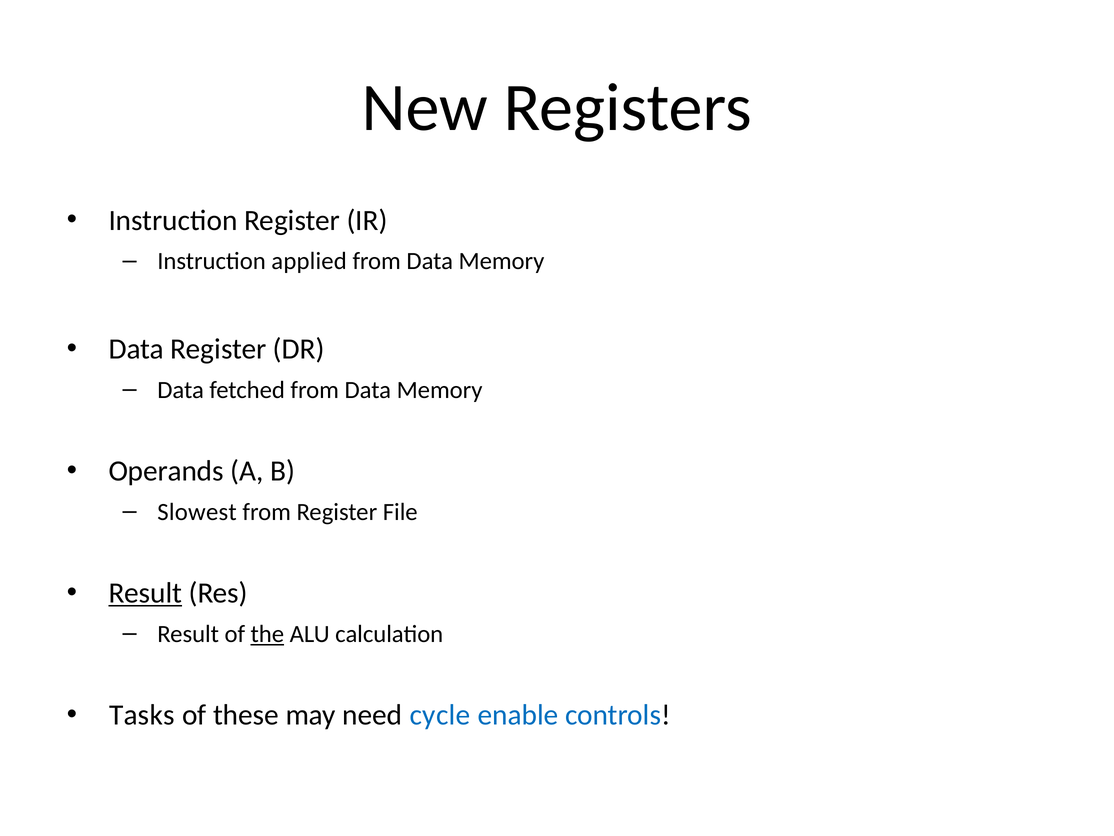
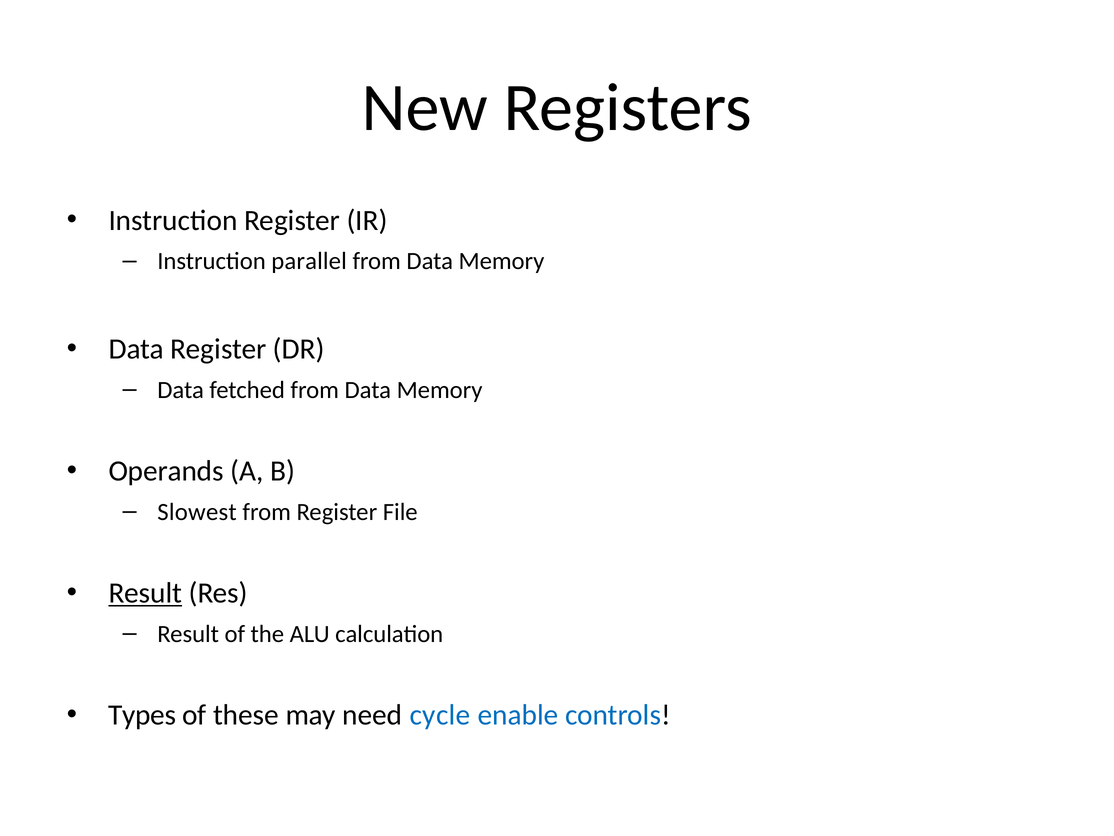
applied: applied -> parallel (309, 261)
the underline: present -> none (267, 634)
Tasks: Tasks -> Types (142, 715)
